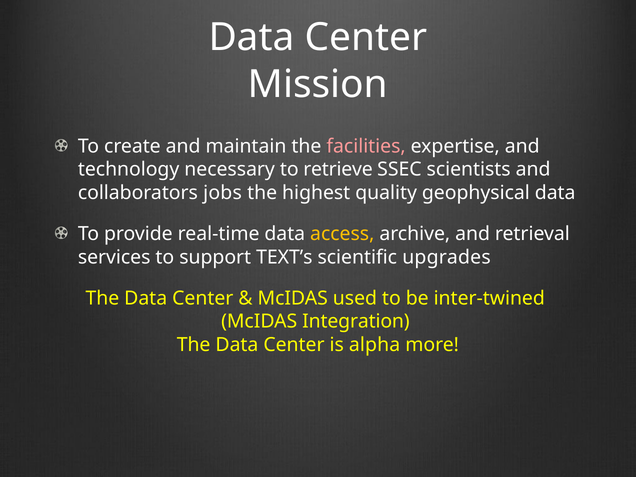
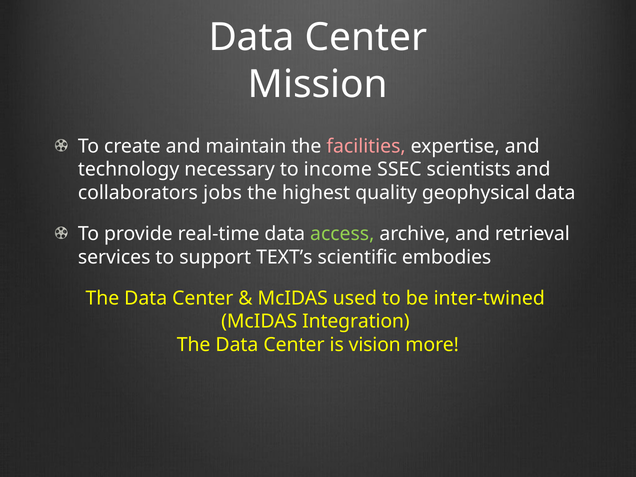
retrieve: retrieve -> income (338, 170)
access colour: yellow -> light green (342, 234)
upgrades: upgrades -> embodies (447, 257)
alpha: alpha -> vision (375, 345)
